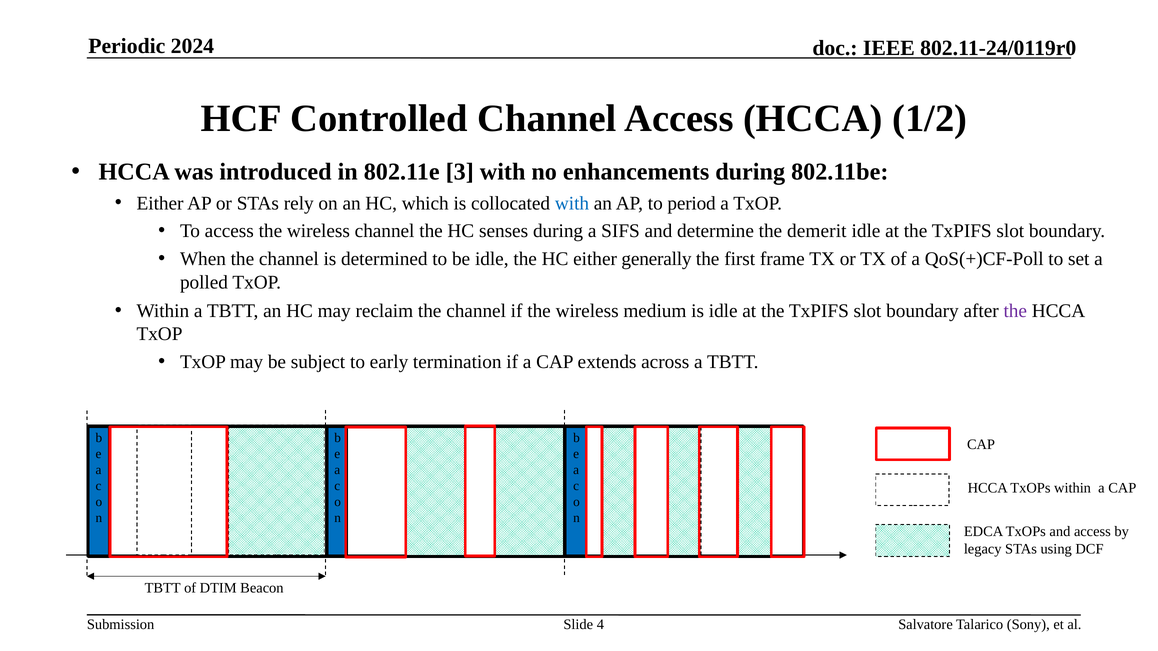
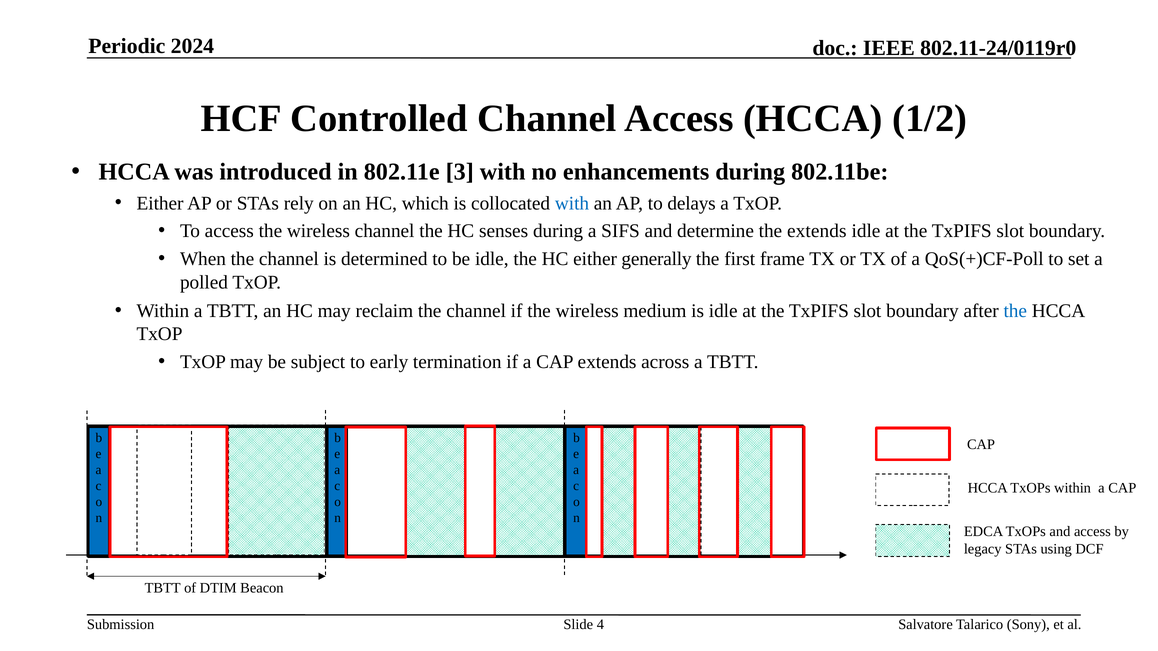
period: period -> delays (692, 203)
the demerit: demerit -> extends (817, 231)
the colour: purple -> blue (1015, 311)
